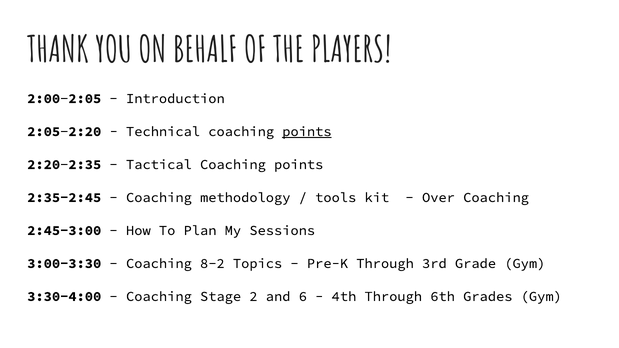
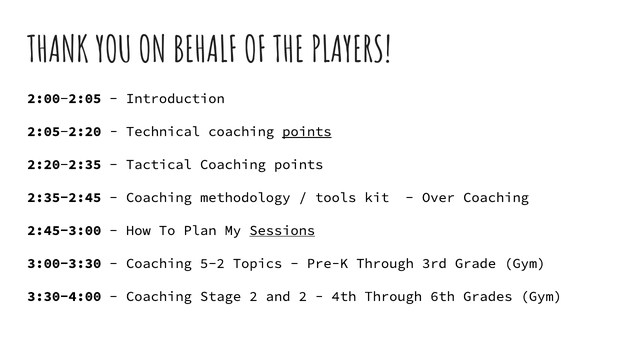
Sessions underline: none -> present (282, 231)
8-2: 8-2 -> 5-2 (212, 264)
and 6: 6 -> 2 (303, 297)
